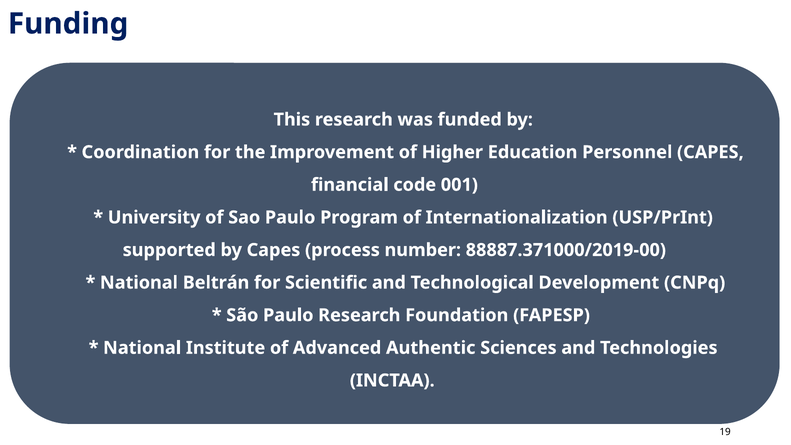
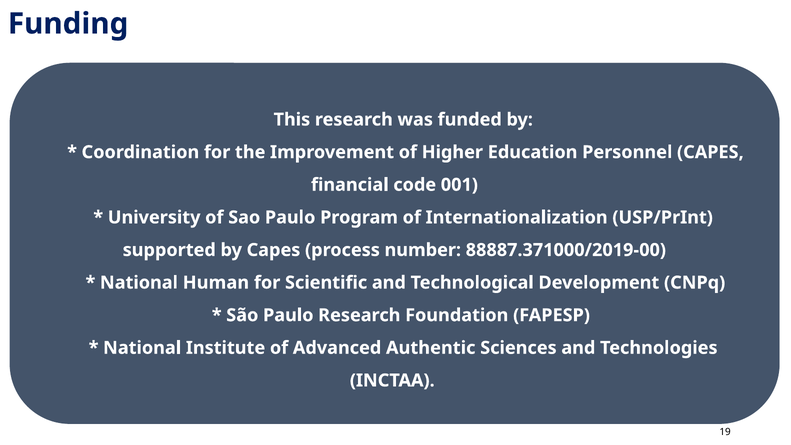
Beltrán: Beltrán -> Human (216, 283)
